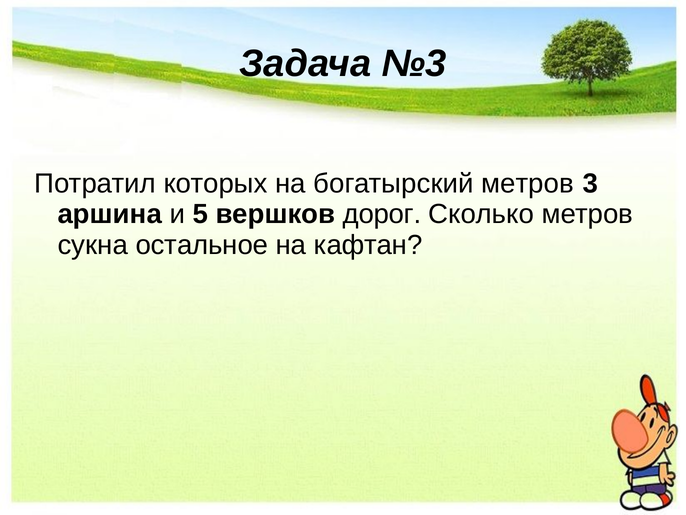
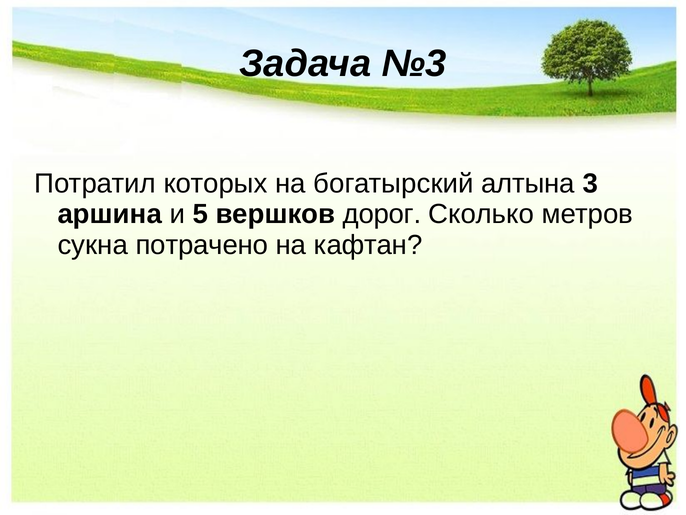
богатырский метров: метров -> алтына (528, 183)
остальное: остальное -> потрачено (202, 245)
